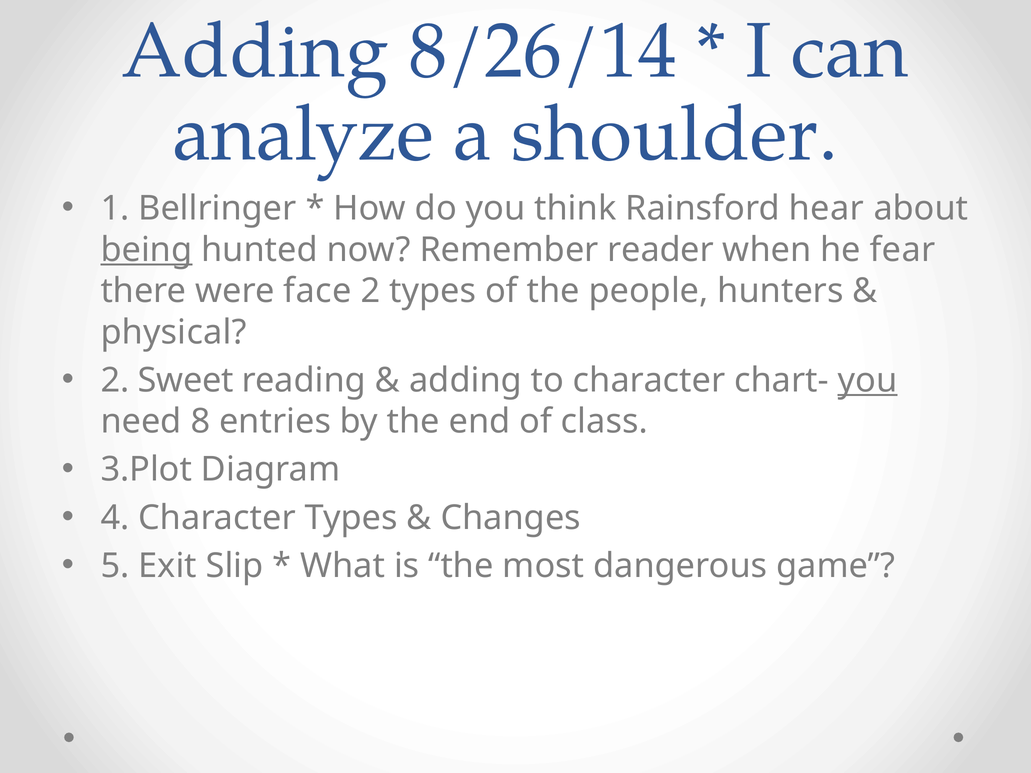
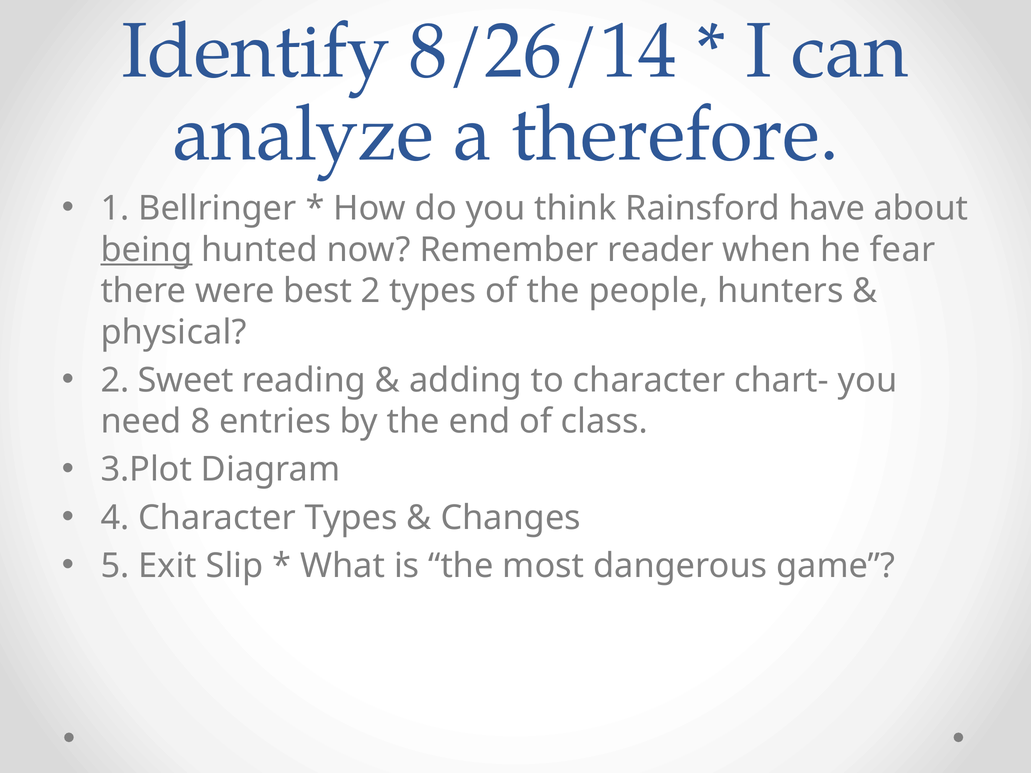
Adding: Adding -> Identify (256, 51)
shoulder: shoulder -> therefore (675, 134)
hear: hear -> have (827, 209)
face: face -> best (318, 291)
you underline: present -> none (867, 380)
